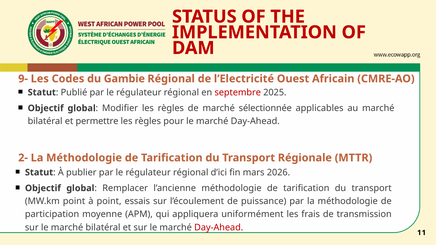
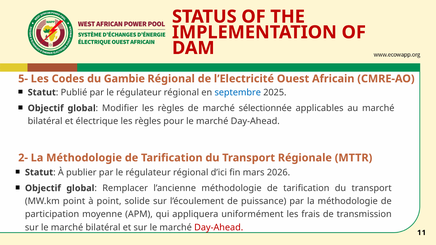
9-: 9- -> 5- (23, 79)
septembre colour: red -> blue (238, 92)
permettre: permettre -> électrique (97, 121)
essais: essais -> solide (137, 201)
